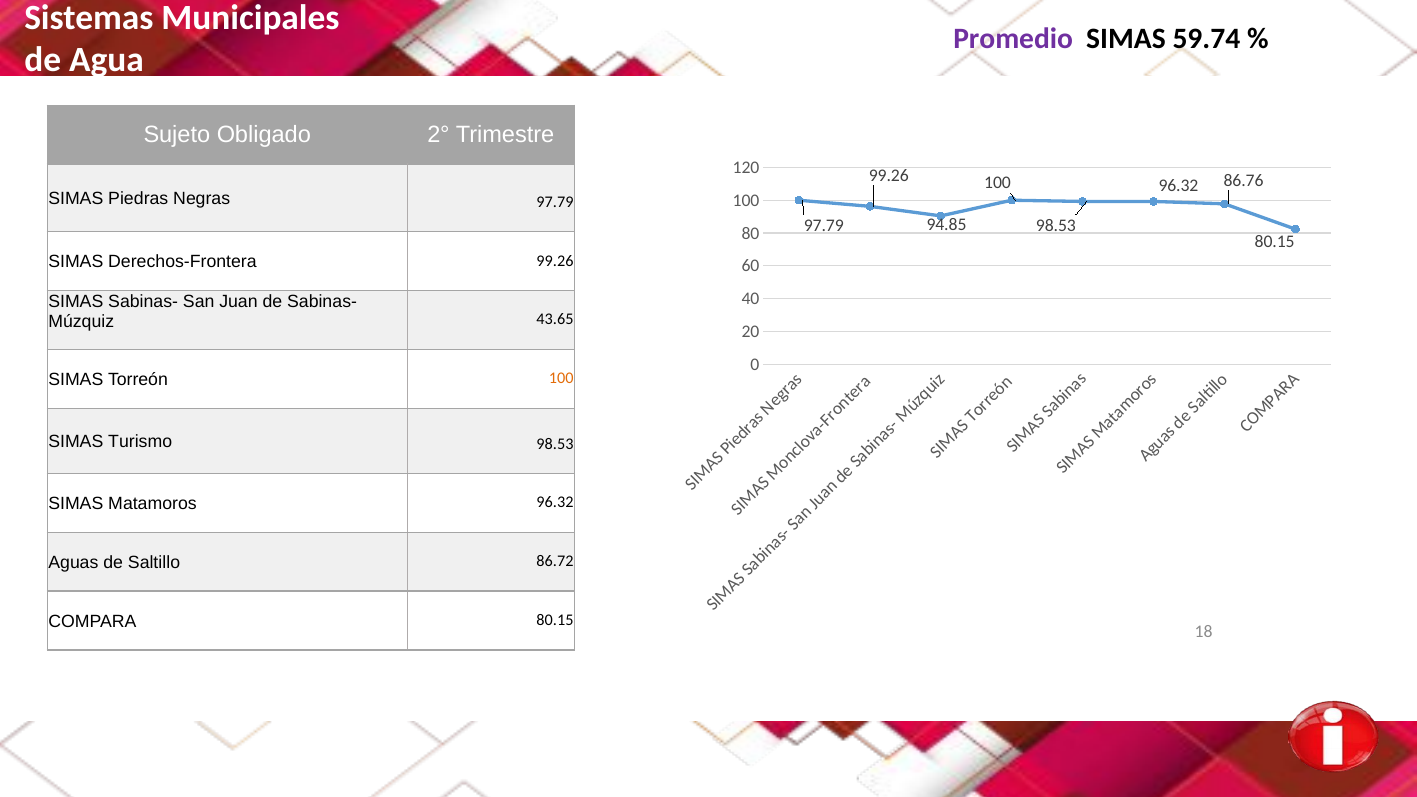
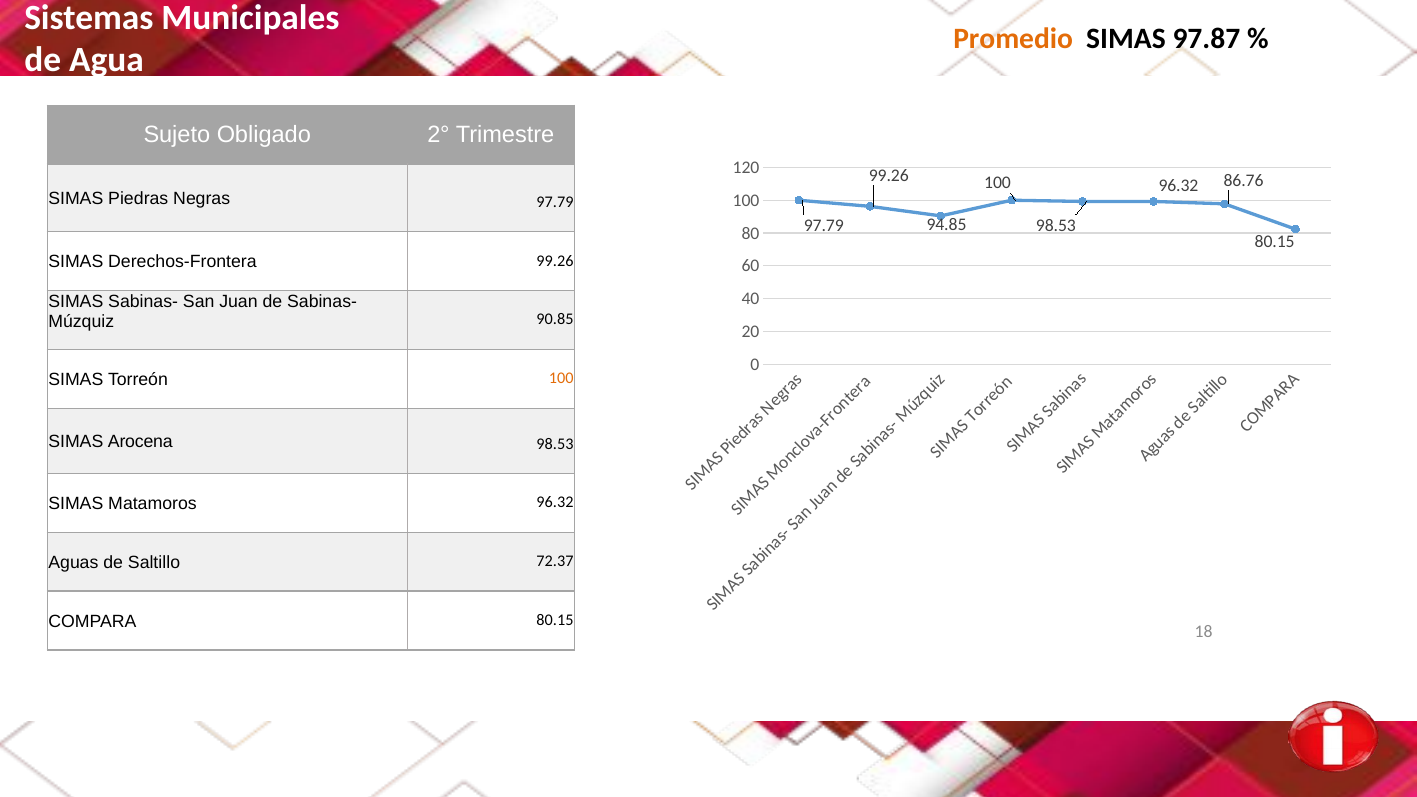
Promedio colour: purple -> orange (1013, 38)
59.74: 59.74 -> 97.87 (1206, 38)
43.65: 43.65 -> 90.85 (555, 320)
Turismo: Turismo -> Arocena (140, 442)
86.72: 86.72 -> 72.37 (555, 561)
